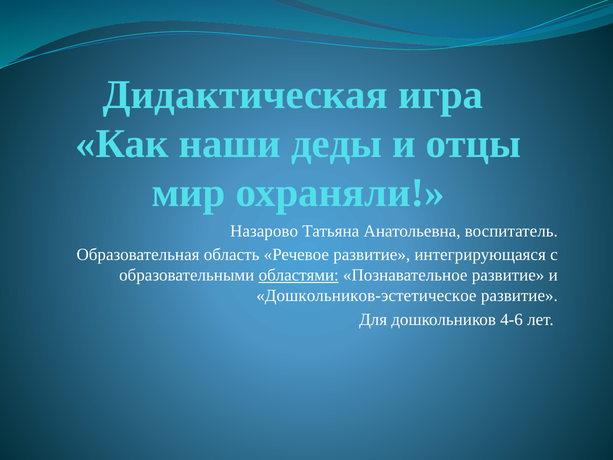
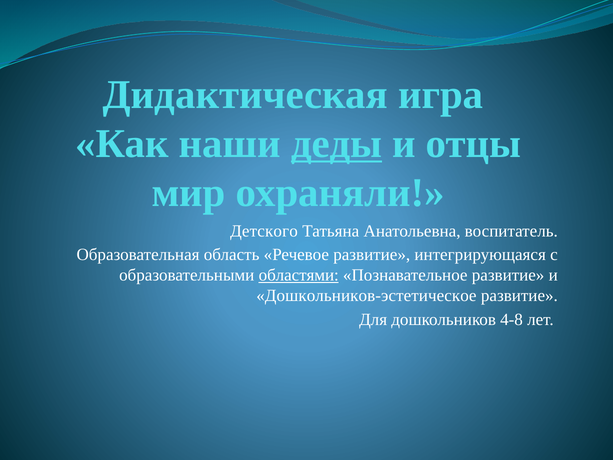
деды underline: none -> present (336, 144)
Назарово: Назарово -> Детского (264, 231)
4-6: 4-6 -> 4-8 (512, 319)
